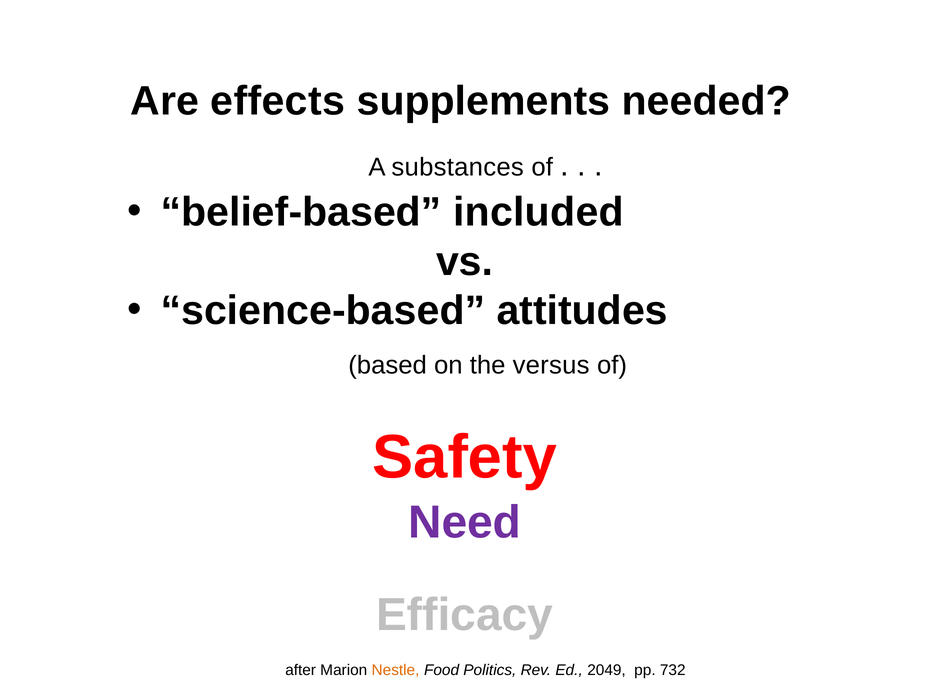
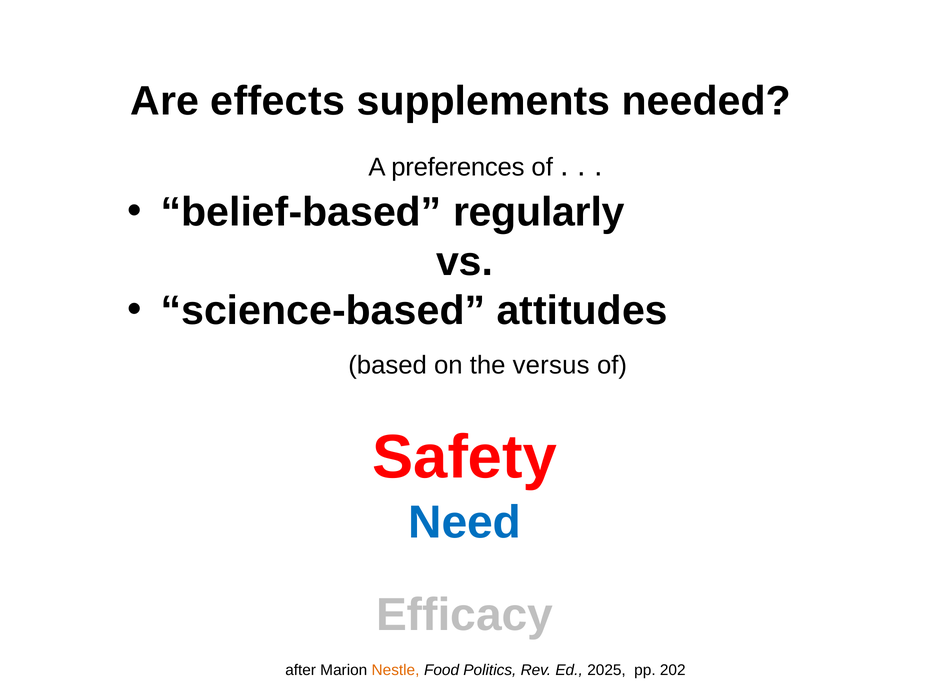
substances: substances -> preferences (458, 167)
included: included -> regularly (539, 212)
Need colour: purple -> blue (465, 522)
2049: 2049 -> 2025 (607, 670)
732: 732 -> 202 (673, 670)
